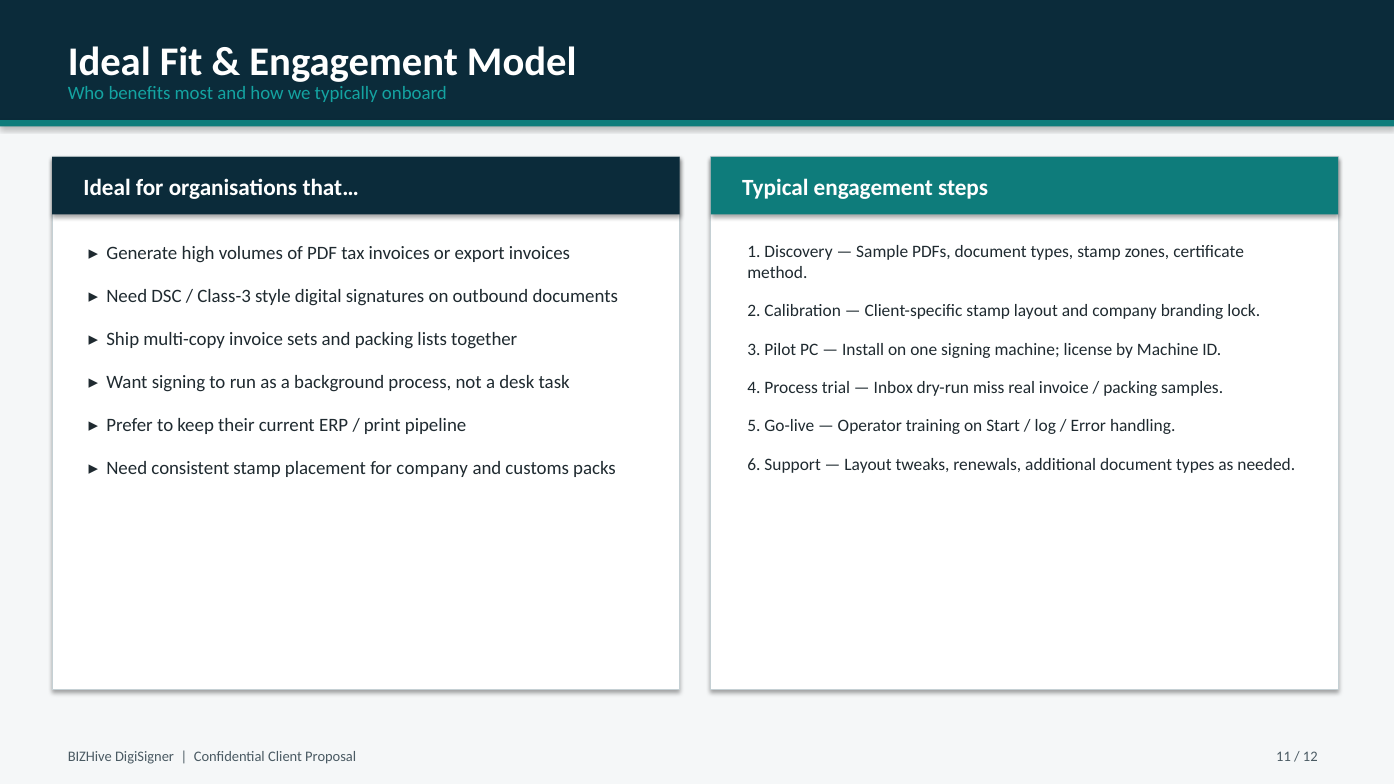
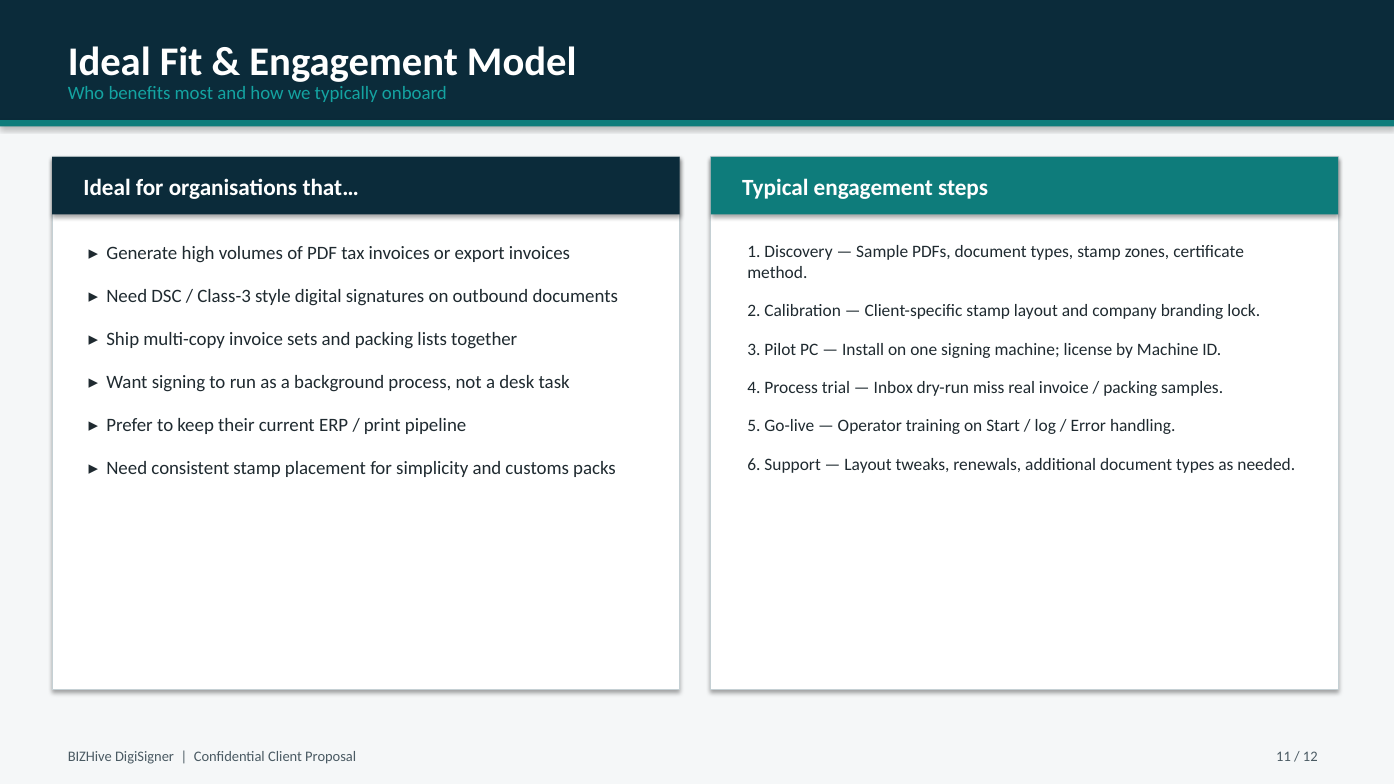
for company: company -> simplicity (432, 468)
